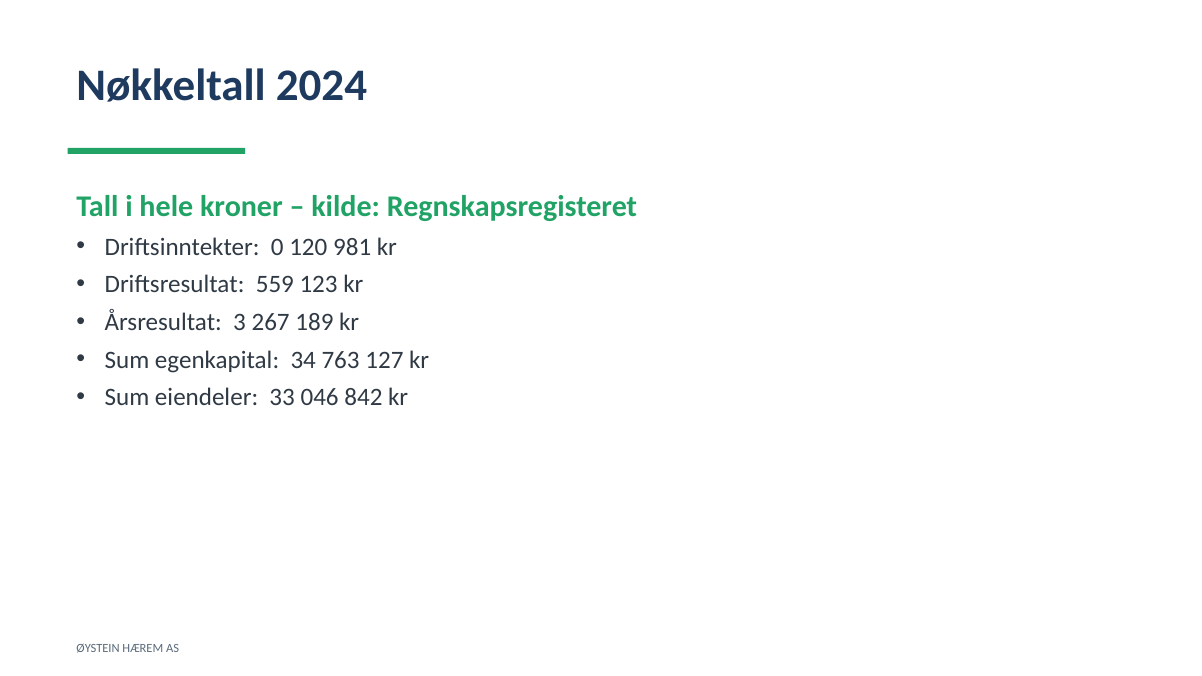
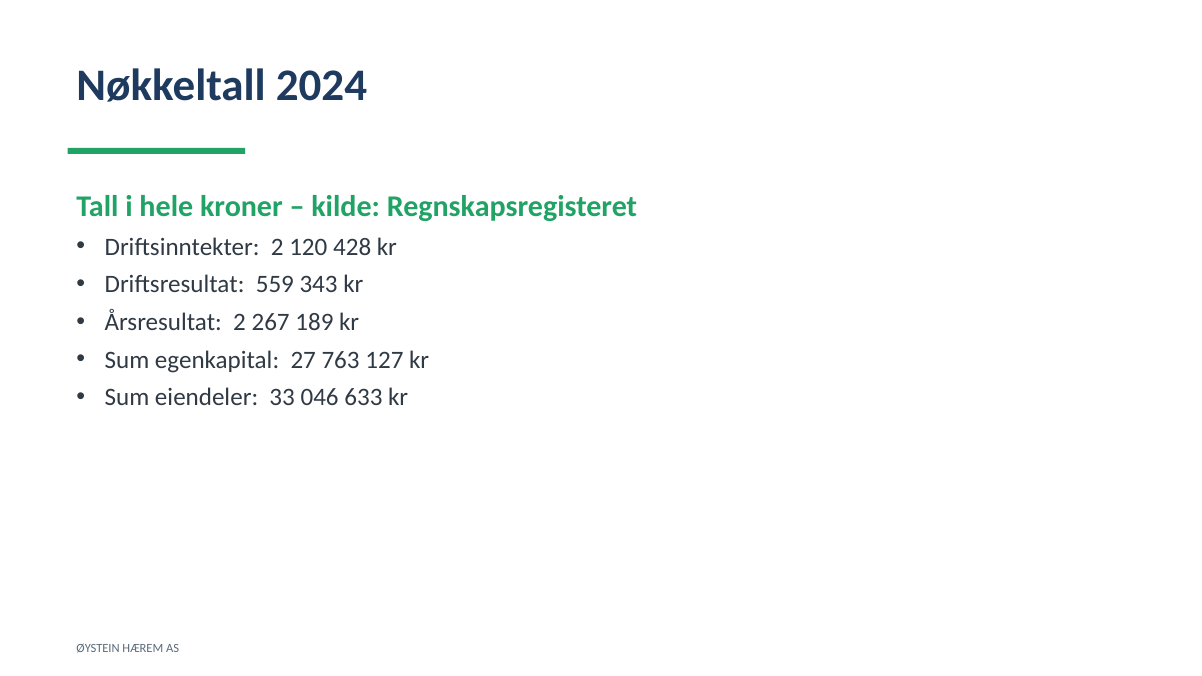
Driftsinntekter 0: 0 -> 2 (277, 247)
981: 981 -> 428 (352, 247)
123: 123 -> 343 (319, 285)
Årsresultat 3: 3 -> 2 (240, 322)
34: 34 -> 27 (303, 360)
842: 842 -> 633 (363, 398)
